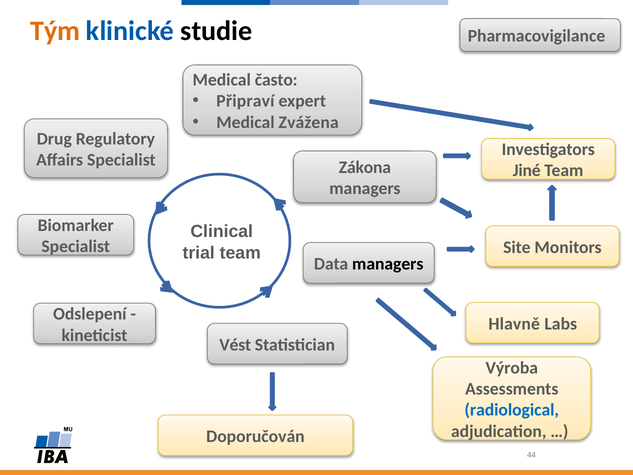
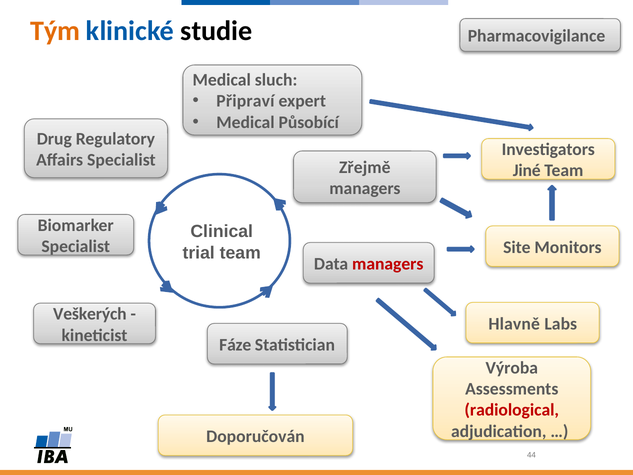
často: často -> sluch (276, 80)
Zvážena: Zvážena -> Působící (309, 122)
Zákona: Zákona -> Zřejmě (365, 167)
managers colour: black -> red (388, 264)
Odslepení: Odslepení -> Veškerých (90, 314)
Vést: Vést -> Fáze (235, 345)
radiological colour: blue -> red (512, 410)
